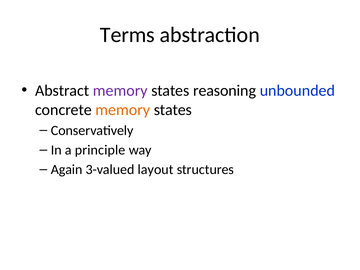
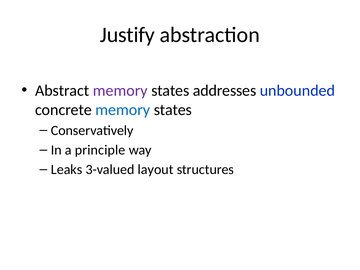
Terms: Terms -> Justify (127, 35)
reasoning: reasoning -> addresses (225, 91)
memory colour: orange -> blue (123, 110)
Again: Again -> Leaks (67, 170)
